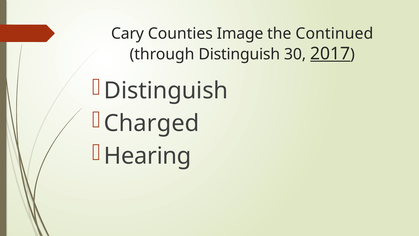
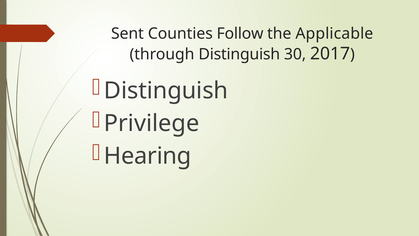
Cary: Cary -> Sent (127, 34)
Image: Image -> Follow (240, 34)
Continued: Continued -> Applicable (334, 34)
2017 underline: present -> none (330, 54)
Charged: Charged -> Privilege (152, 123)
